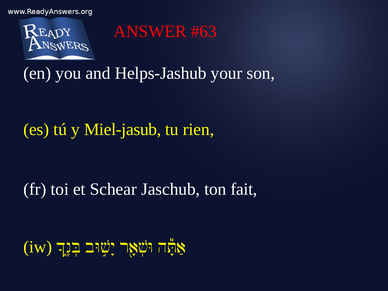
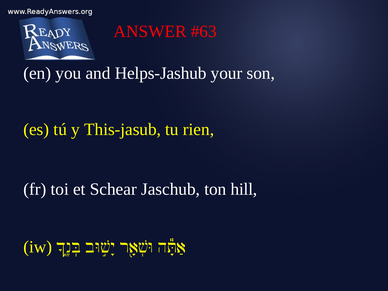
Miel-jasub: Miel-jasub -> This-jasub (123, 130)
fait: fait -> hill (244, 189)
